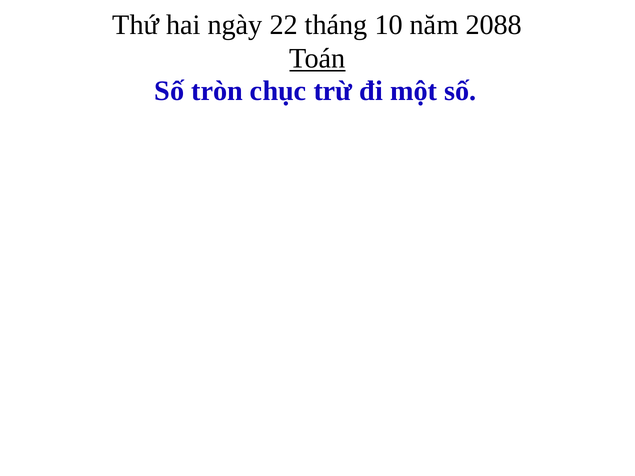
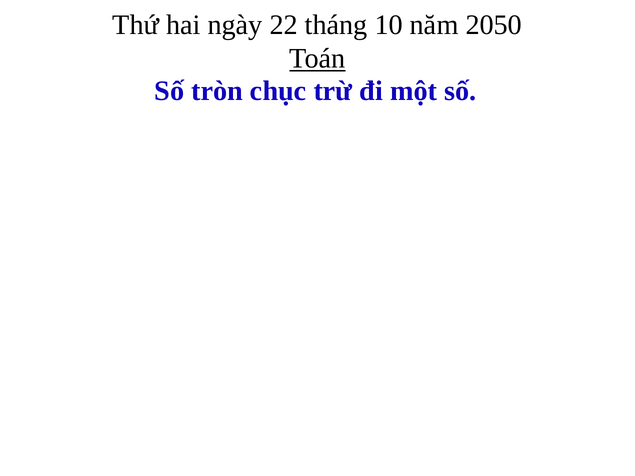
2088: 2088 -> 2050 (494, 25)
